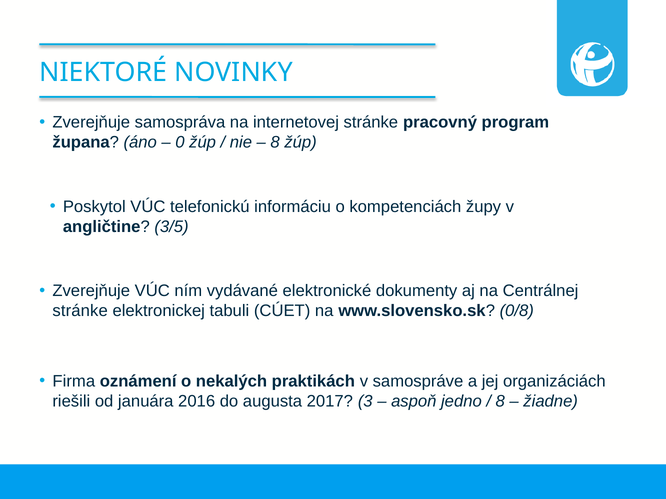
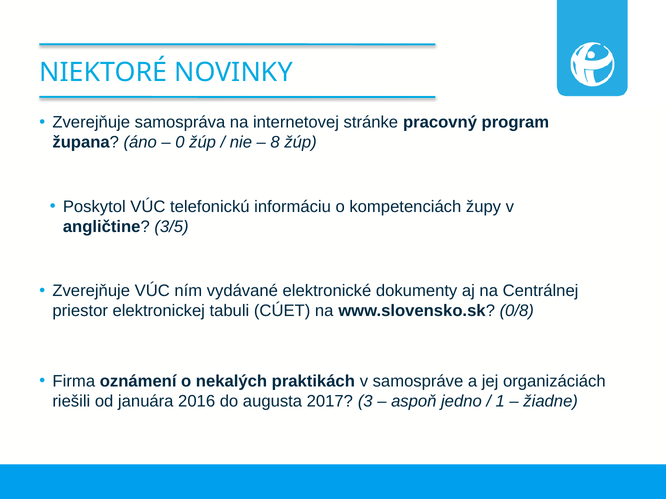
stránke: stránke -> priestor (80, 311)
8: 8 -> 1 (500, 402)
